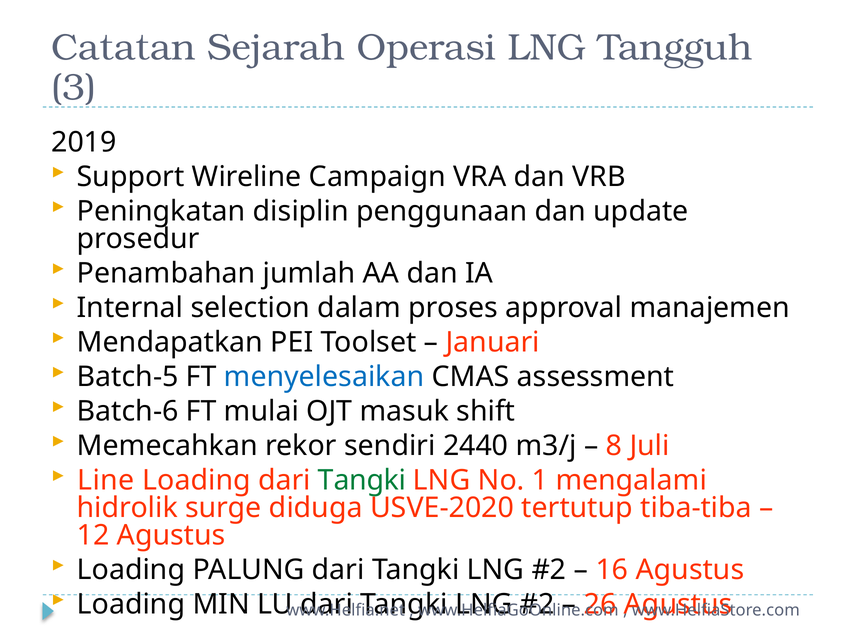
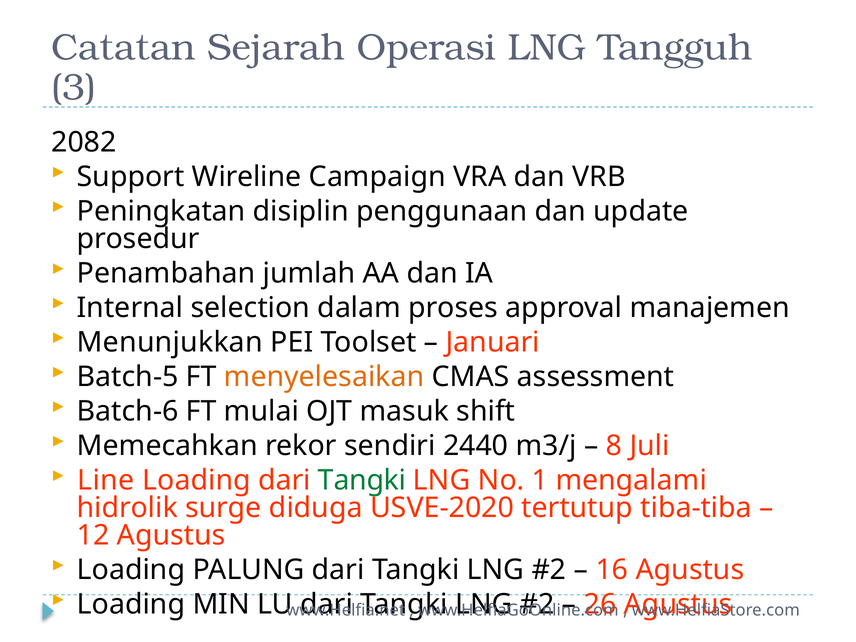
2019: 2019 -> 2082 (84, 142)
Mendapatkan: Mendapatkan -> Menunjukkan (170, 342)
menyelesaikan colour: blue -> orange (324, 377)
